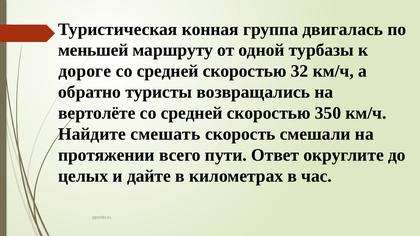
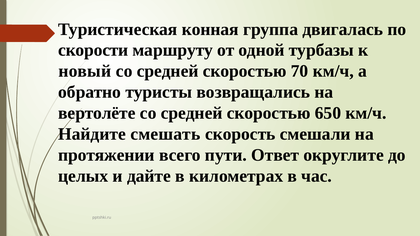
меньшей: меньшей -> скорости (93, 50)
дороге: дороге -> новый (85, 71)
32: 32 -> 70 (300, 71)
350: 350 -> 650 (328, 113)
